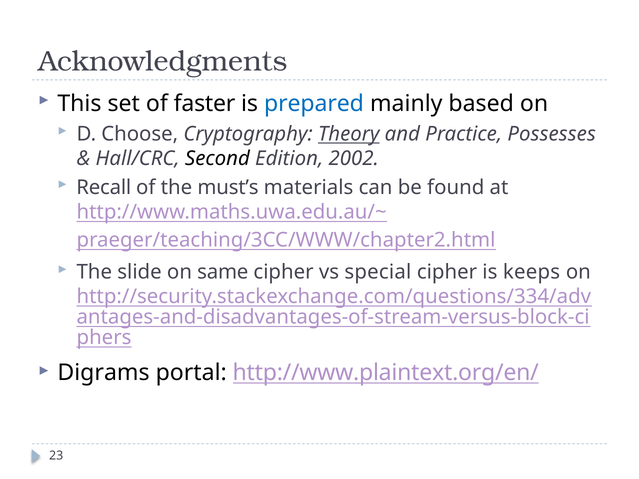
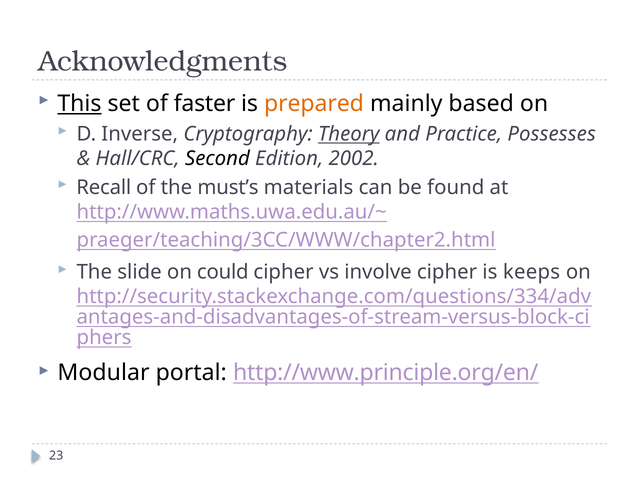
This underline: none -> present (79, 104)
prepared colour: blue -> orange (314, 104)
Choose: Choose -> Inverse (140, 134)
same: same -> could (223, 272)
special: special -> involve (378, 272)
Digrams: Digrams -> Modular (103, 373)
http://www.plaintext.org/en/: http://www.plaintext.org/en/ -> http://www.principle.org/en/ (386, 373)
